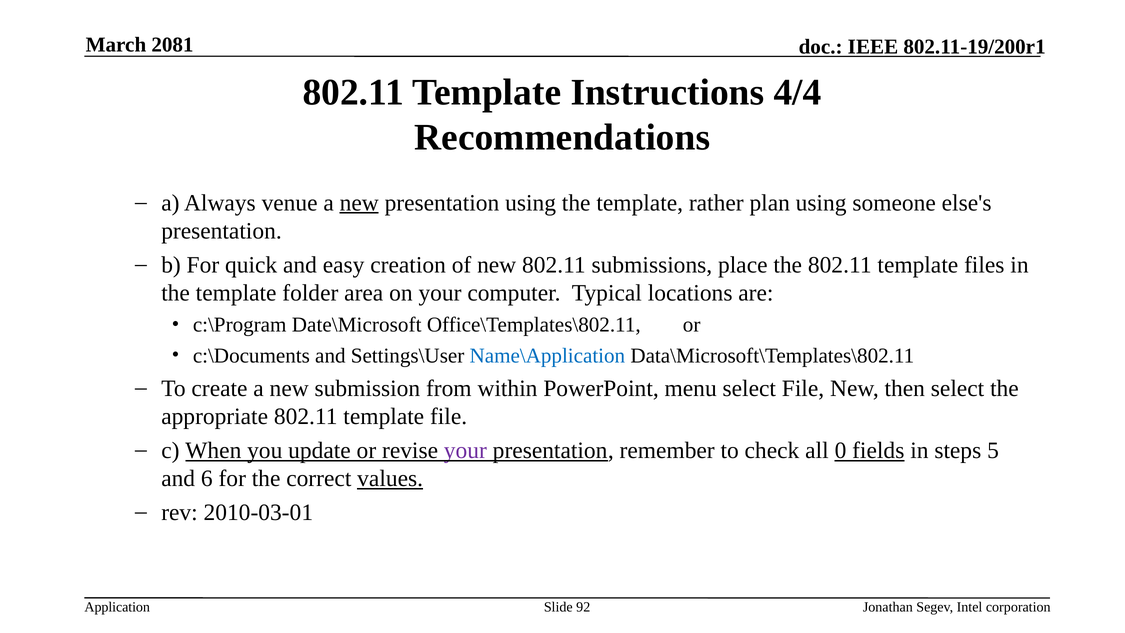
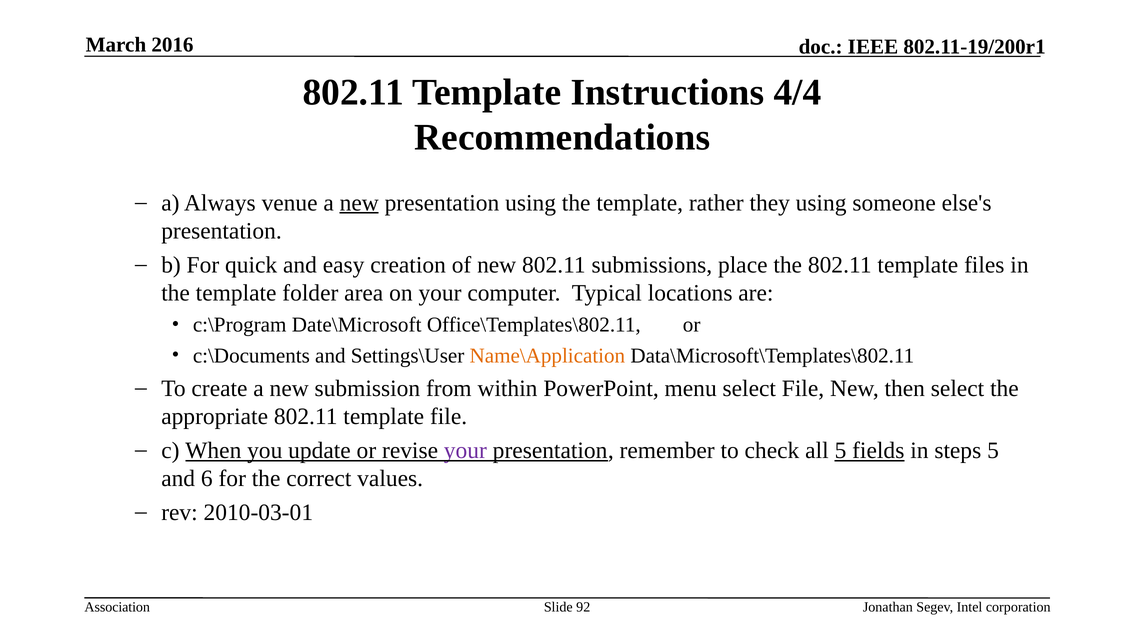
2081: 2081 -> 2016 (172, 45)
plan: plan -> they (770, 203)
Name\Application colour: blue -> orange (547, 355)
all 0: 0 -> 5 (841, 450)
values underline: present -> none (390, 478)
Application: Application -> Association (117, 607)
